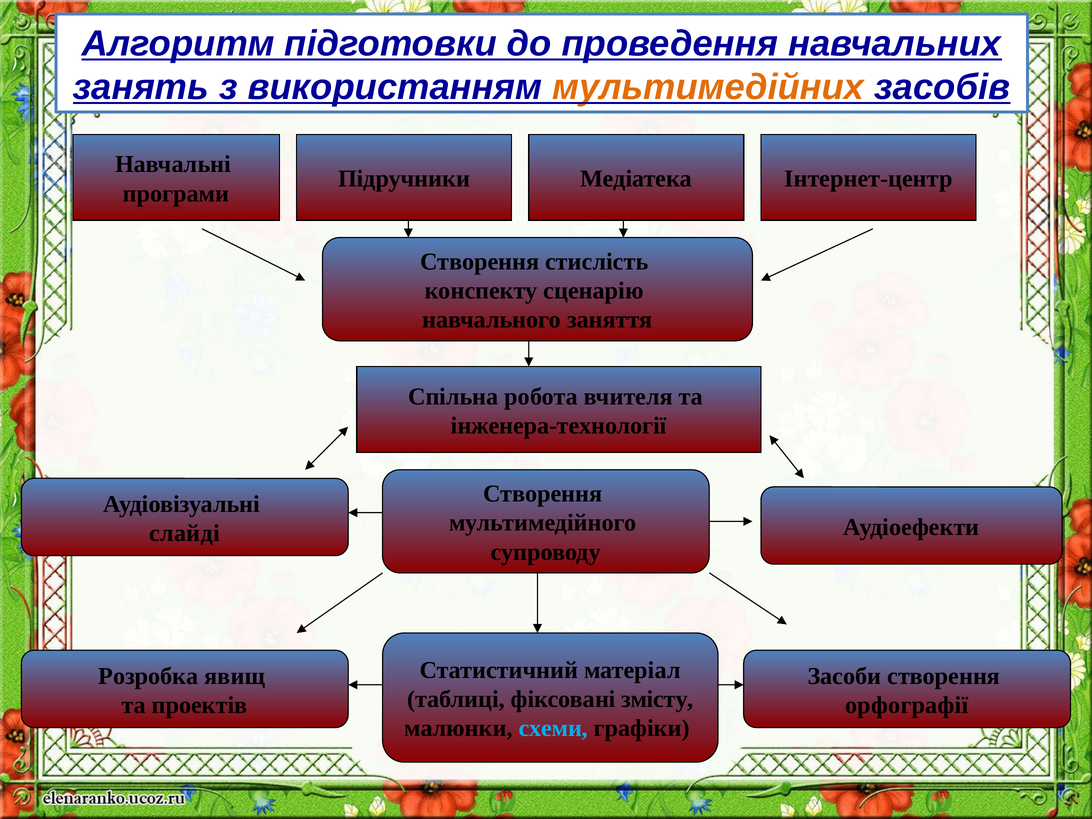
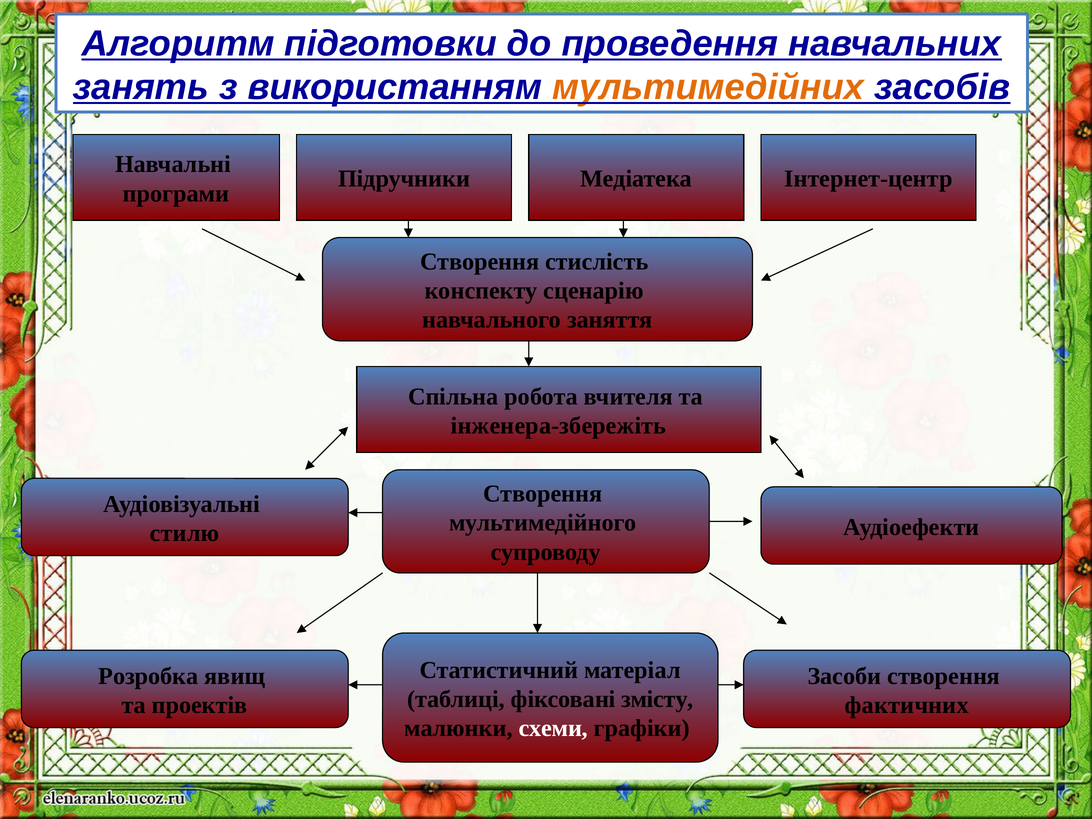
інженера-технології: інженера-технології -> інженера-збережіть (559, 426)
слайді: слайді -> стилю (185, 533)
орфографії: орфографії -> фактичних (907, 705)
схеми colour: light blue -> white (553, 728)
